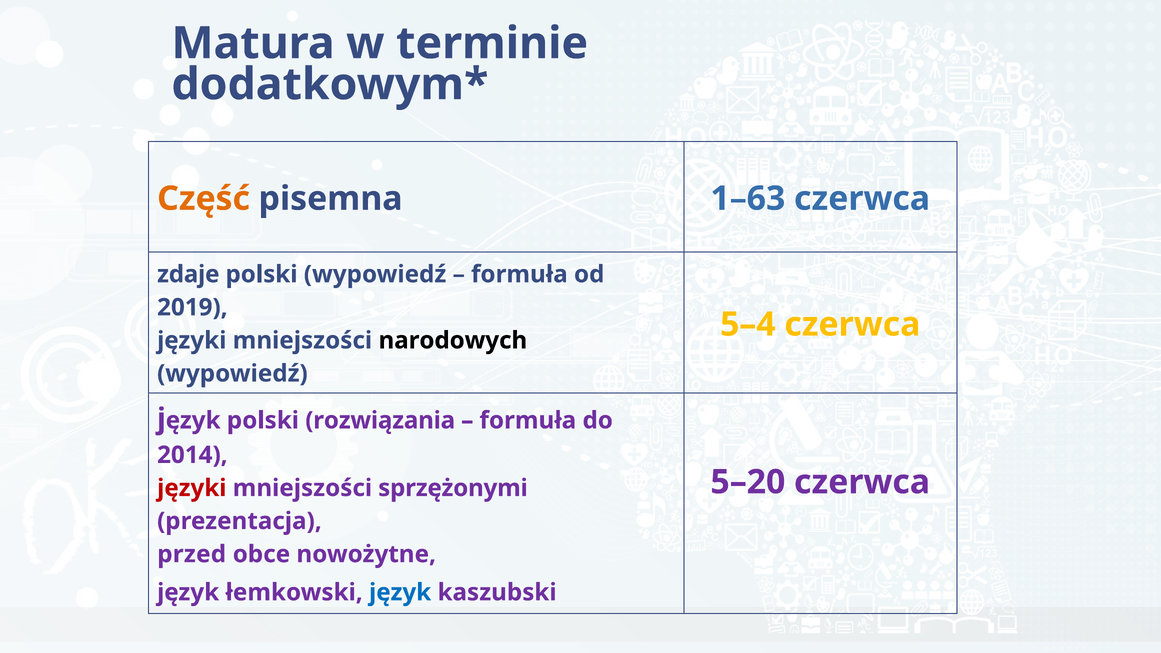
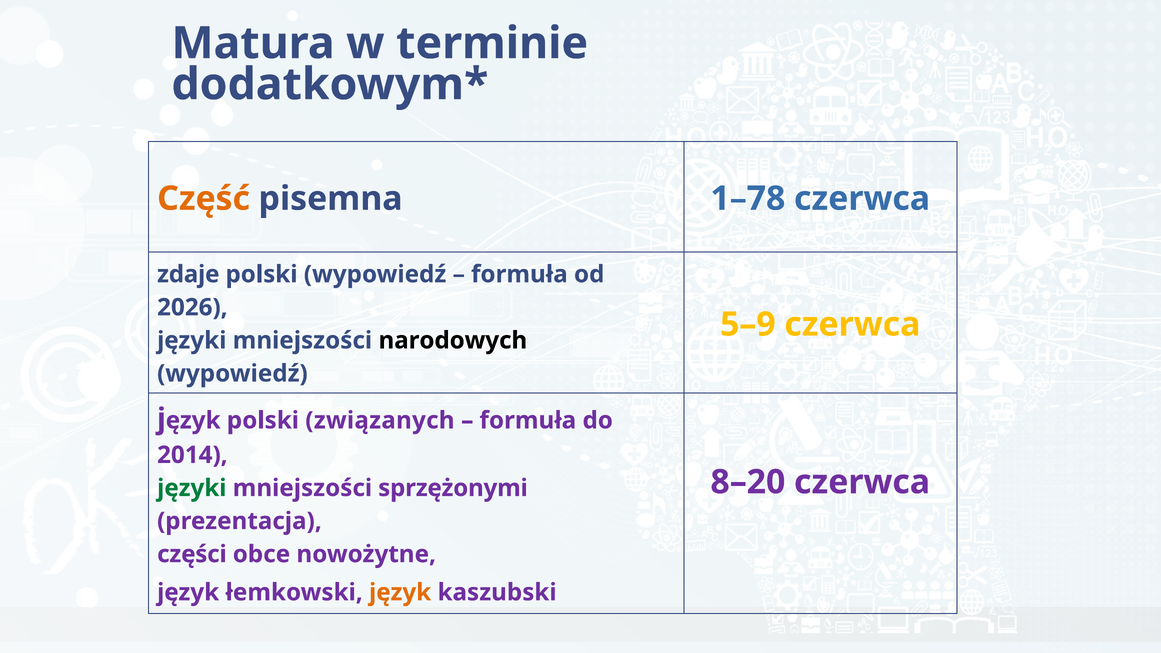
1–63: 1–63 -> 1–78 (748, 199)
2019: 2019 -> 2026 (192, 307)
5–4: 5–4 -> 5–9 (748, 325)
rozwiązania: rozwiązania -> związanych (380, 421)
5–20: 5–20 -> 8–20 (748, 482)
języki colour: red -> green (192, 488)
przed: przed -> części (192, 554)
język colour: blue -> orange (400, 593)
